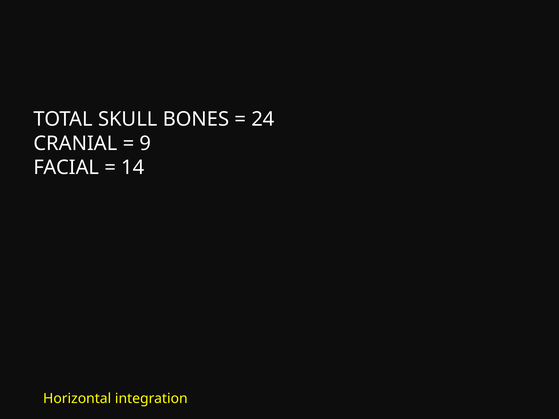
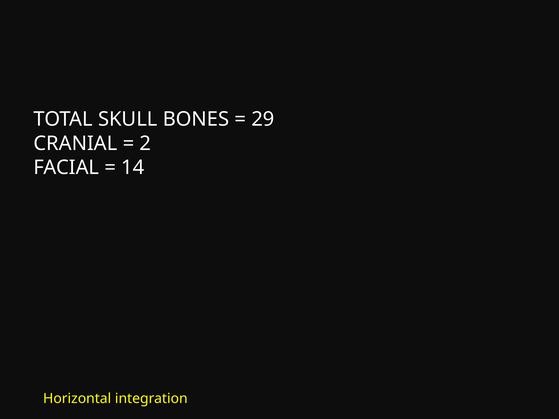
24: 24 -> 29 (263, 119)
9: 9 -> 2 (145, 143)
